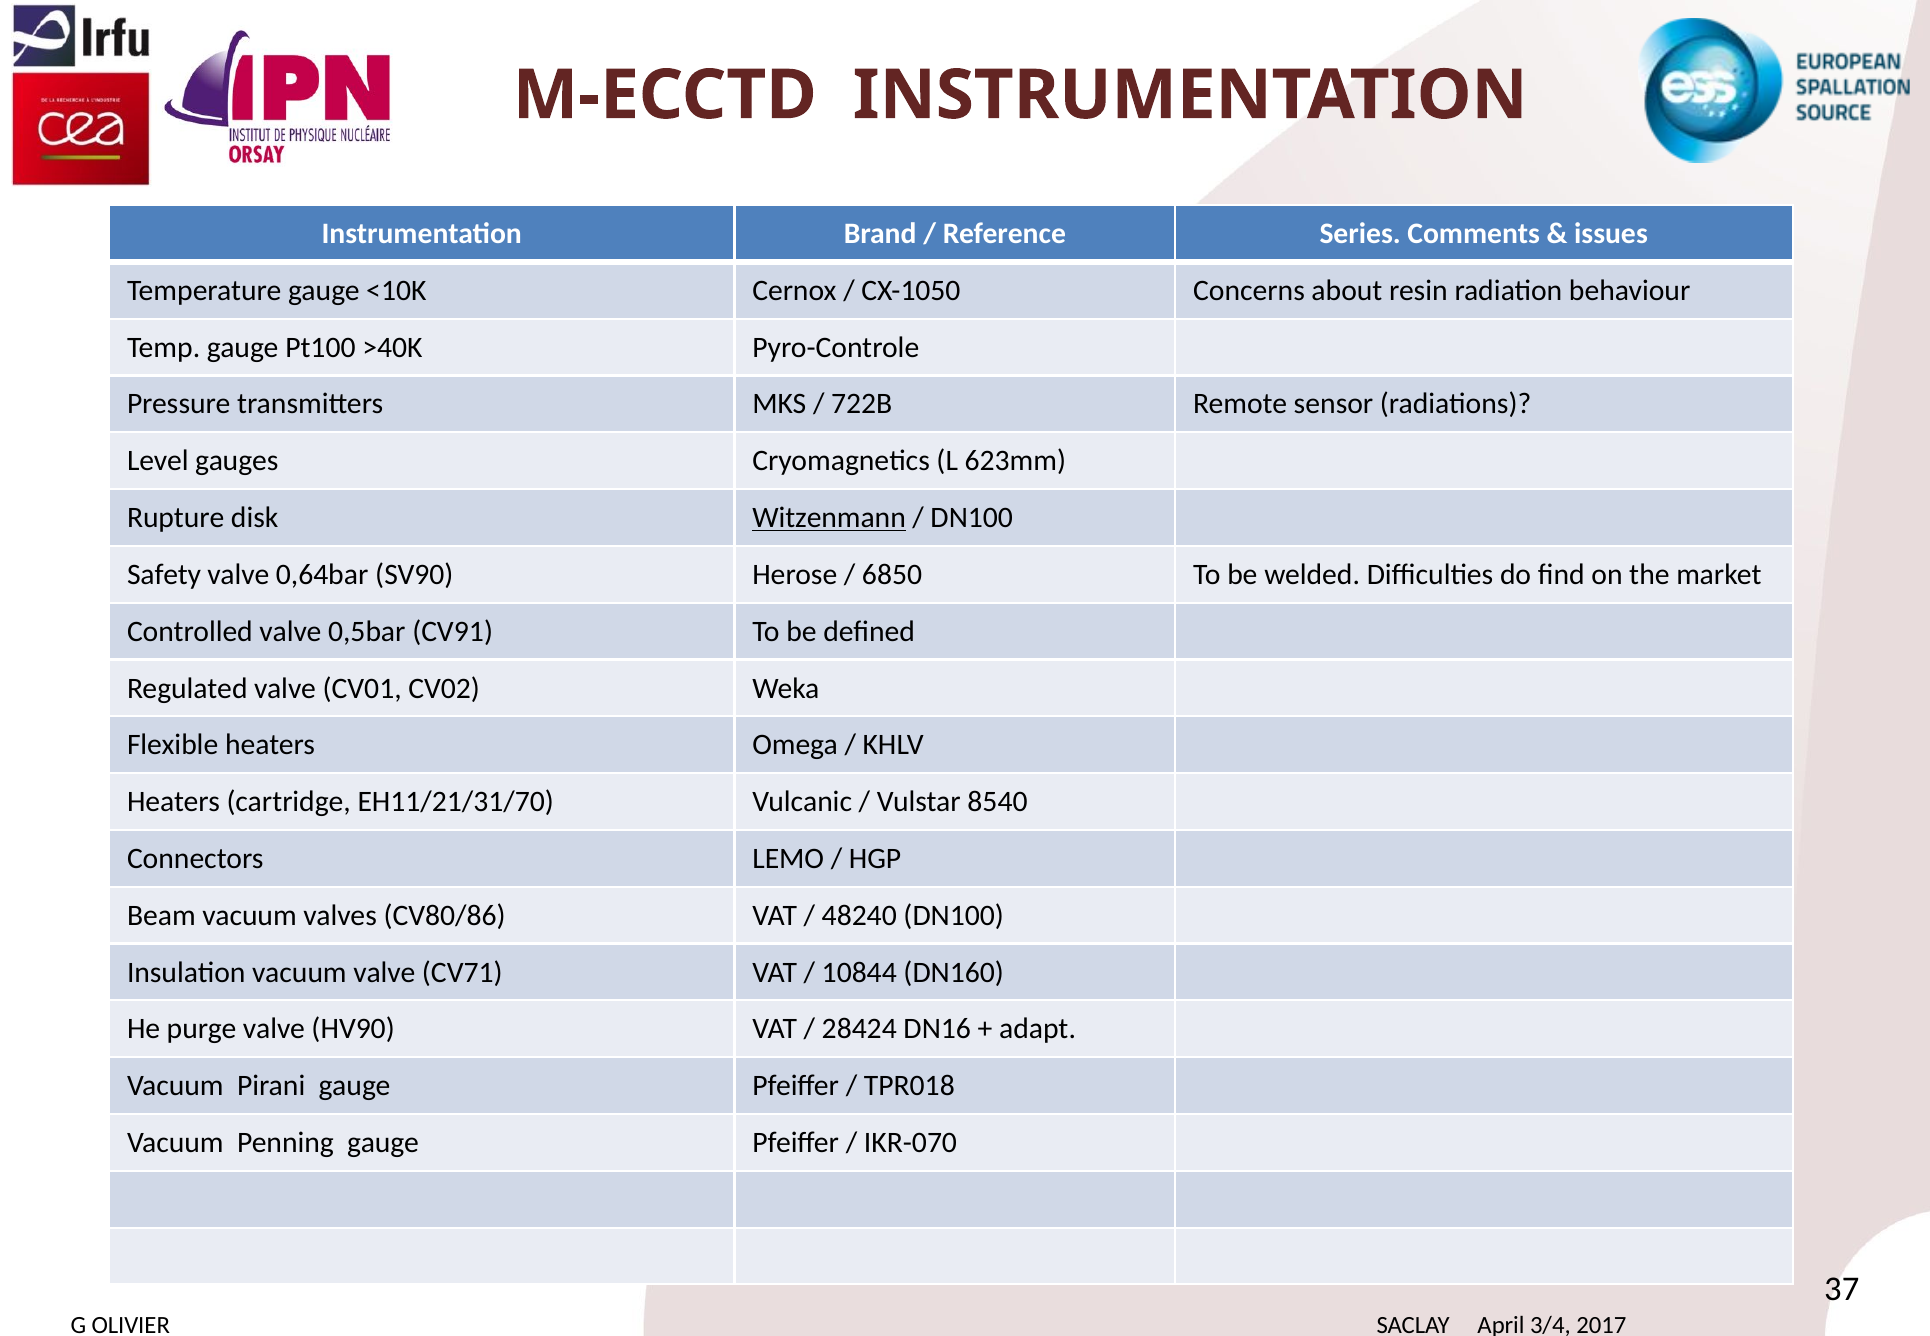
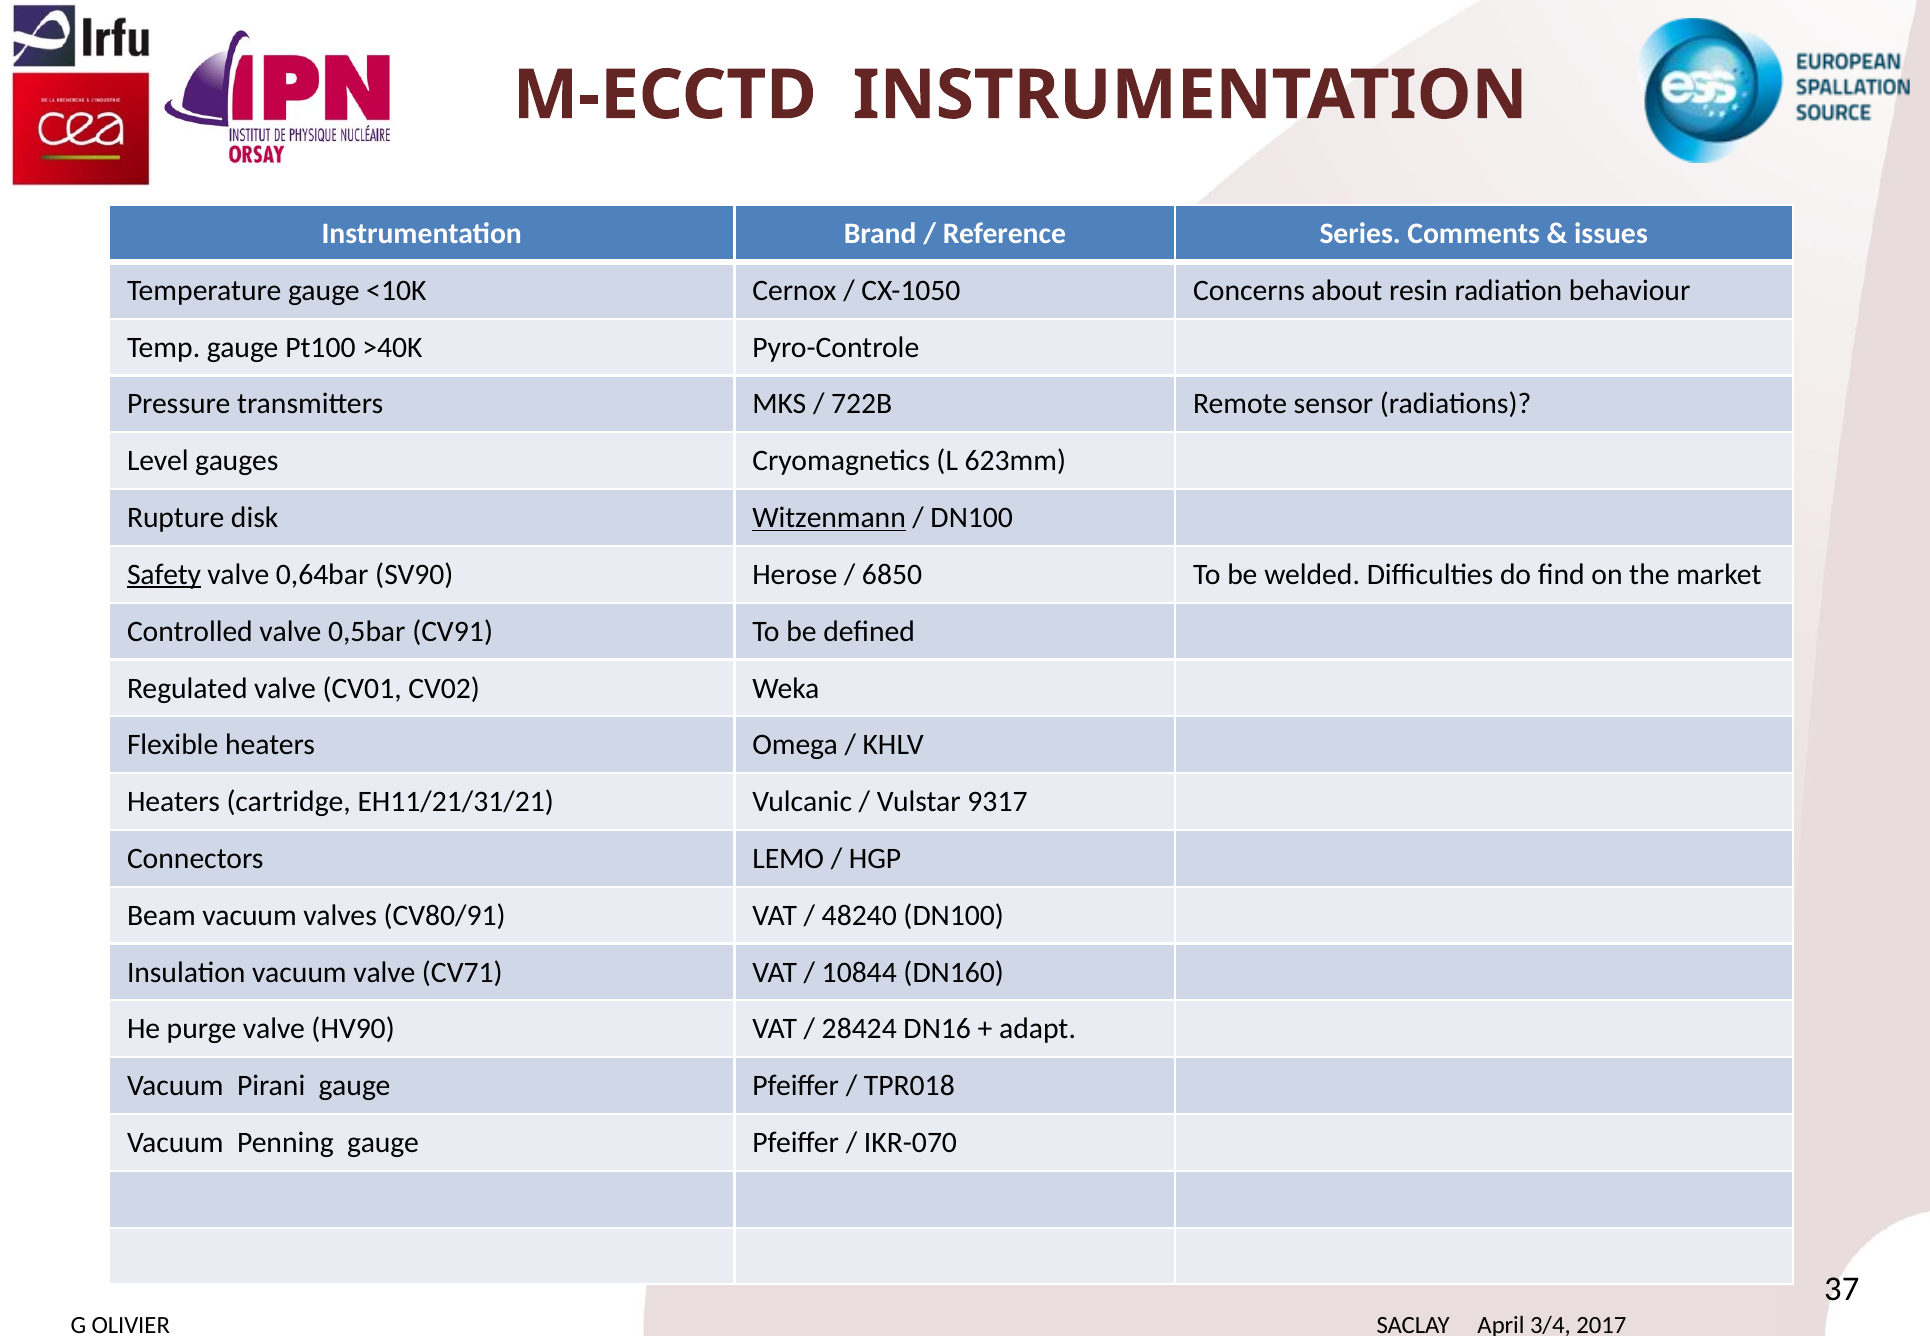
Safety underline: none -> present (164, 575)
EH11/21/31/70: EH11/21/31/70 -> EH11/21/31/21 (456, 802)
8540: 8540 -> 9317 (998, 802)
CV80/86: CV80/86 -> CV80/91 (445, 916)
